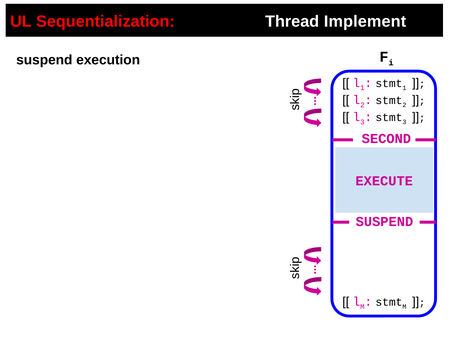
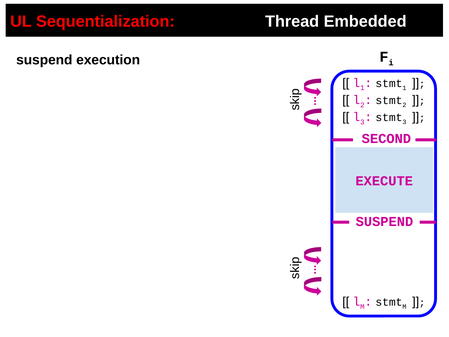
Implement: Implement -> Embedded (365, 21)
